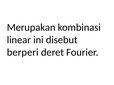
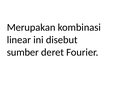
berperi: berperi -> sumber (23, 53)
